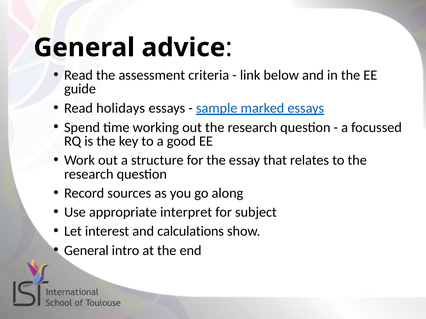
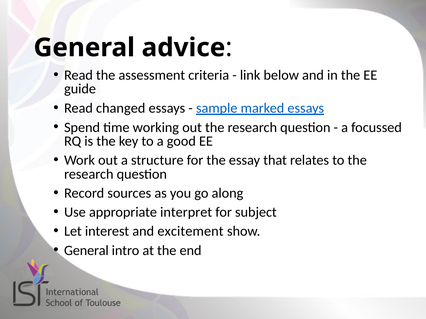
holidays: holidays -> changed (121, 108)
calculations: calculations -> excitement (191, 232)
